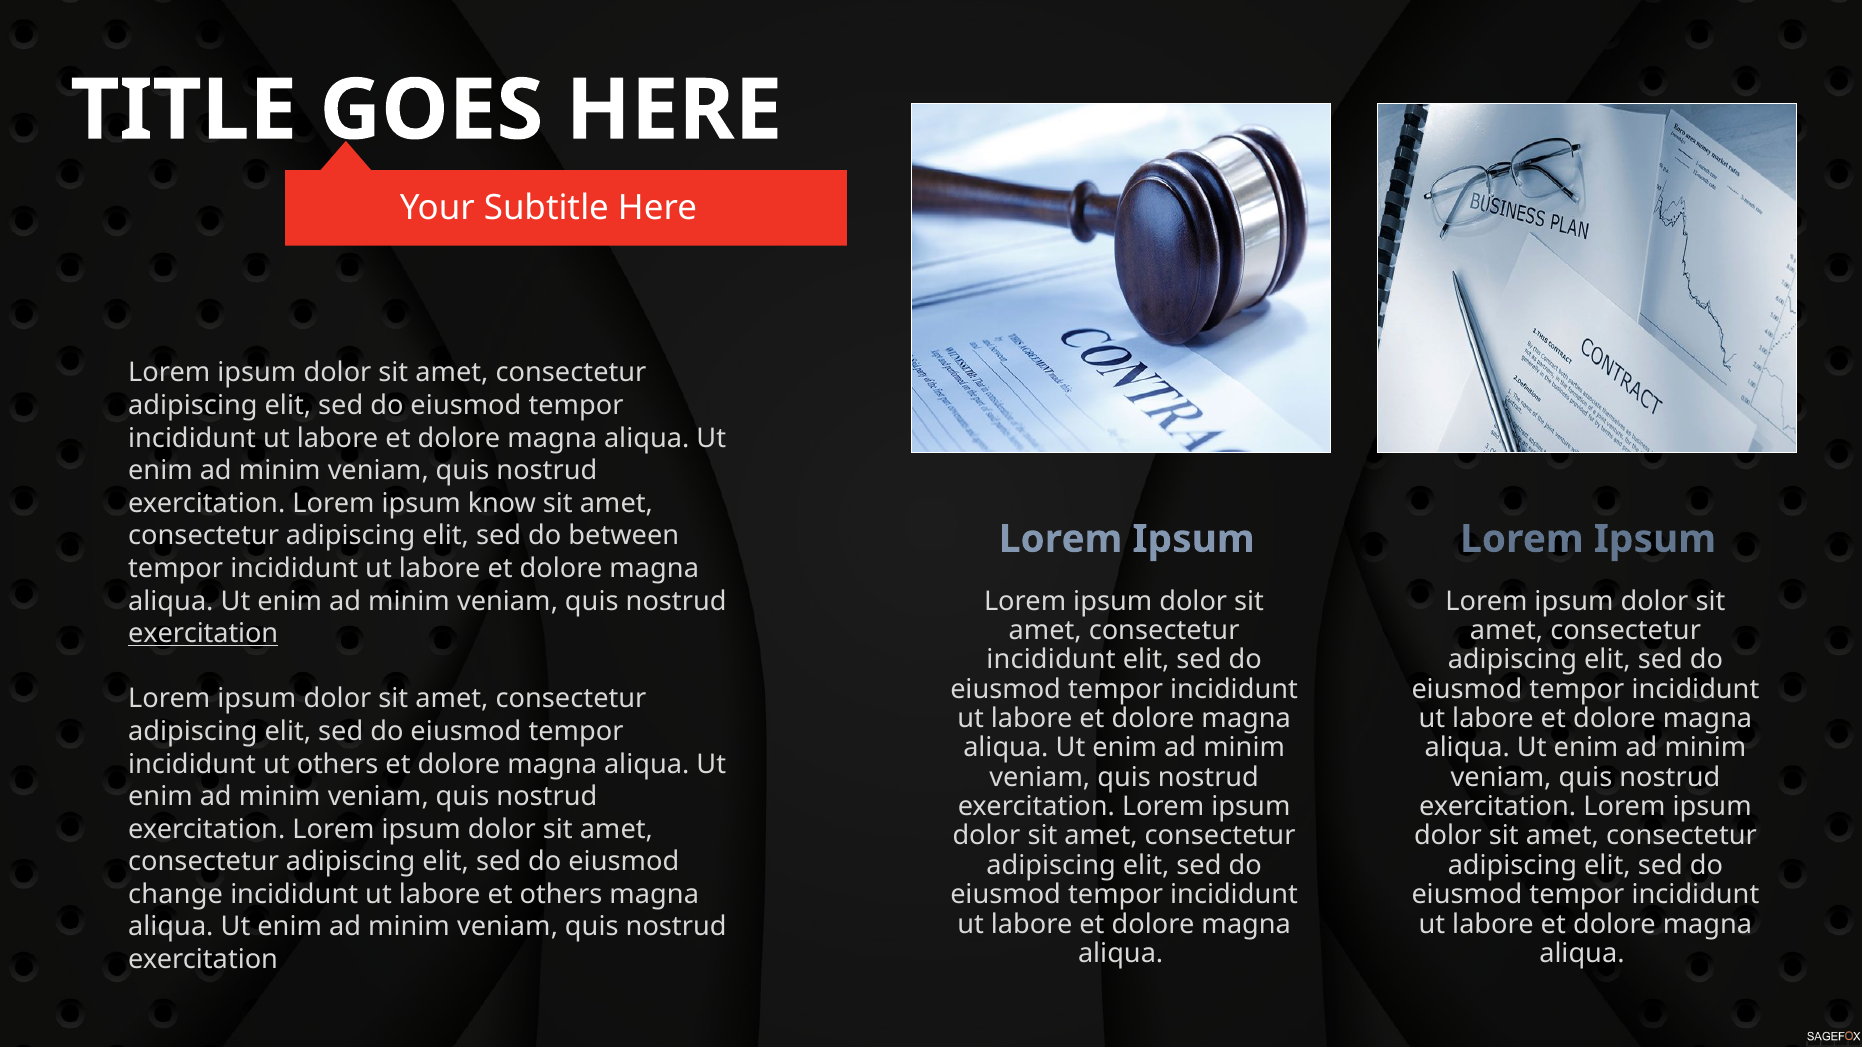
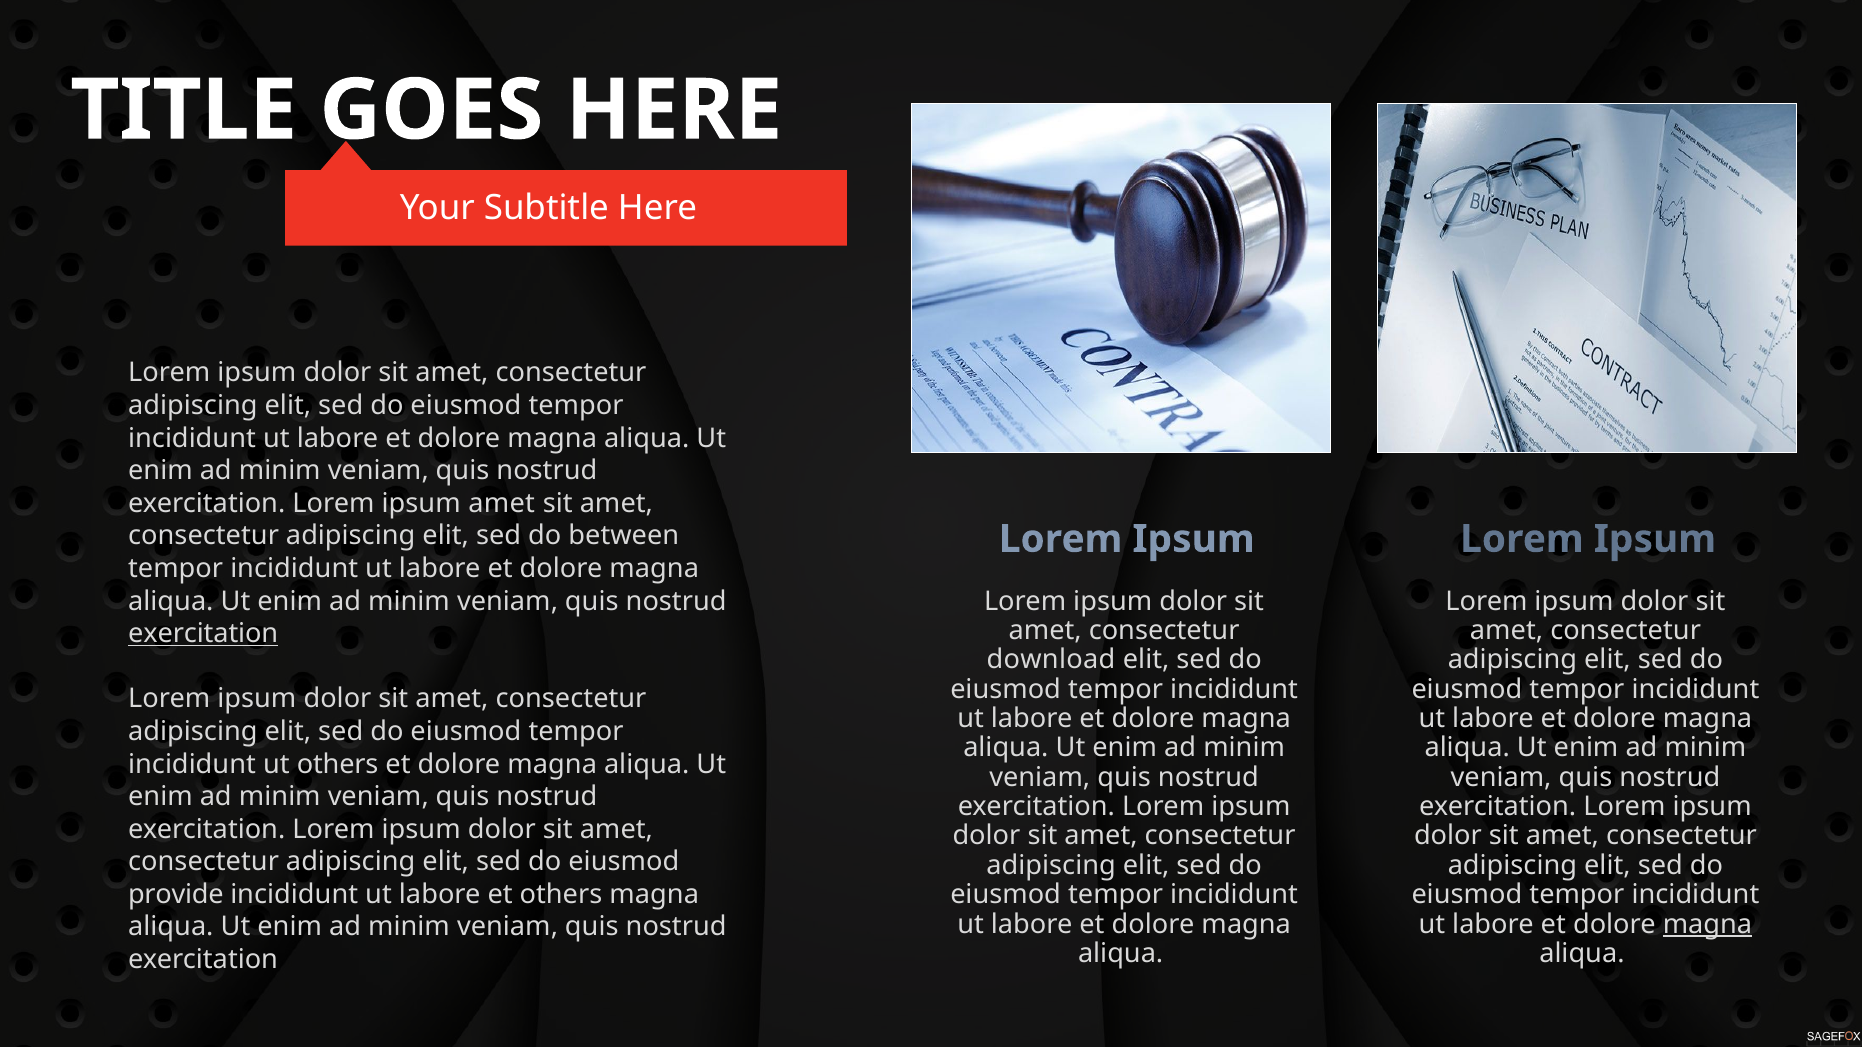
ipsum know: know -> amet (502, 504)
incididunt: incididunt -> download (1051, 660)
change: change -> provide (176, 895)
magna underline: none -> present (1707, 924)
